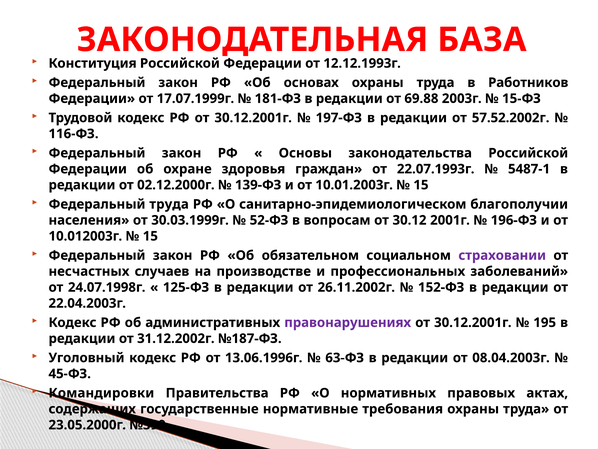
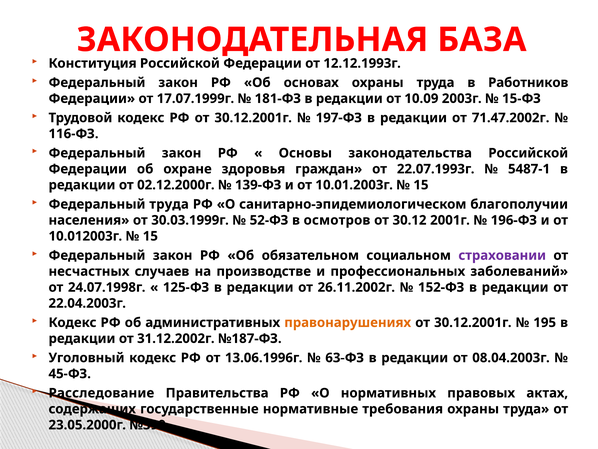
69.88: 69.88 -> 10.09 (421, 98)
57.52.2002г: 57.52.2002г -> 71.47.2002г (511, 118)
вопросам: вопросам -> осмотров (337, 220)
правонарушениях colour: purple -> orange (348, 322)
Командировки: Командировки -> Расследование (101, 393)
